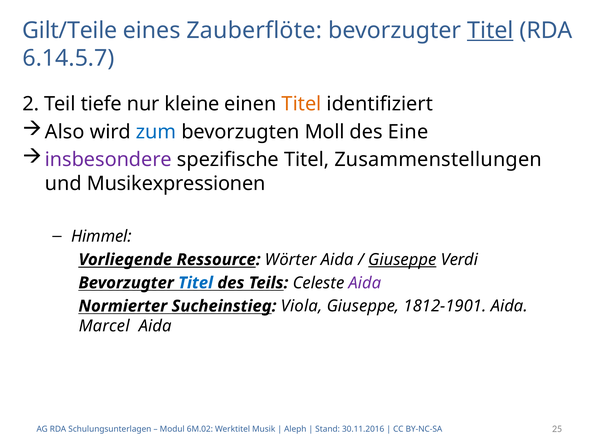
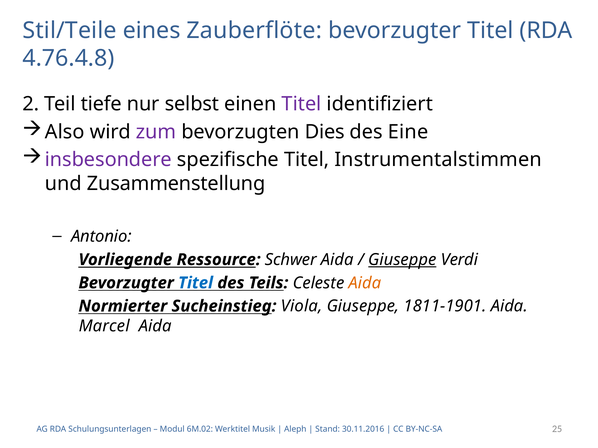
Gilt/Teile: Gilt/Teile -> Stil/Teile (70, 30)
Titel underline: present -> none (490, 30)
6.14.5.7: 6.14.5.7 -> 4.76.4.8 (68, 58)
kleine: kleine -> selbst (192, 104)
Titel colour: orange -> purple (302, 104)
zum colour: blue -> purple (156, 132)
Moll: Moll -> Dies (325, 132)
Zusammenstellungen: Zusammenstellungen -> Instrumentalstimmen (438, 160)
Musikexpressionen: Musikexpressionen -> Zusammenstellung (176, 184)
Himmel: Himmel -> Antonio (101, 237)
Wörter: Wörter -> Schwer (291, 260)
Aida colour: purple -> orange (365, 283)
1812-1901: 1812-1901 -> 1811-1901 (445, 306)
